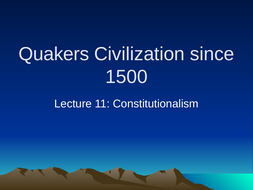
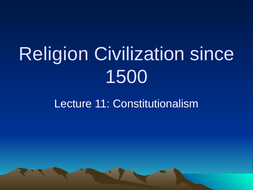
Quakers: Quakers -> Religion (54, 54)
